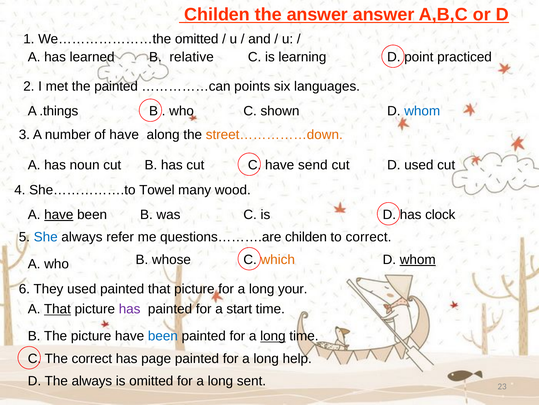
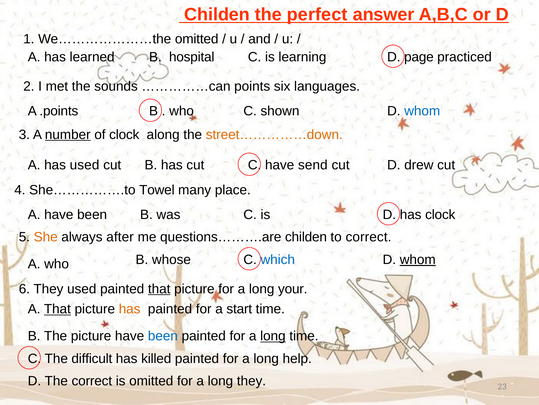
the answer: answer -> perfect (317, 15)
relative: relative -> hospital (192, 57)
point: point -> page (419, 57)
the painted: painted -> sounds (116, 86)
.things: .things -> .points (59, 111)
number underline: none -> present (68, 134)
of have: have -> clock (124, 134)
has noun: noun -> used (85, 165)
D used: used -> drew (419, 165)
wood: wood -> place (233, 190)
have underline: present -> none (59, 214)
She colour: blue -> orange (46, 237)
refer: refer -> after (120, 237)
which colour: orange -> blue (278, 259)
that underline: none -> present (159, 288)
has colour: purple -> orange (130, 309)
The correct: correct -> difficult (92, 358)
page: page -> killed (156, 358)
The always: always -> correct (92, 380)
long sent: sent -> they (251, 380)
